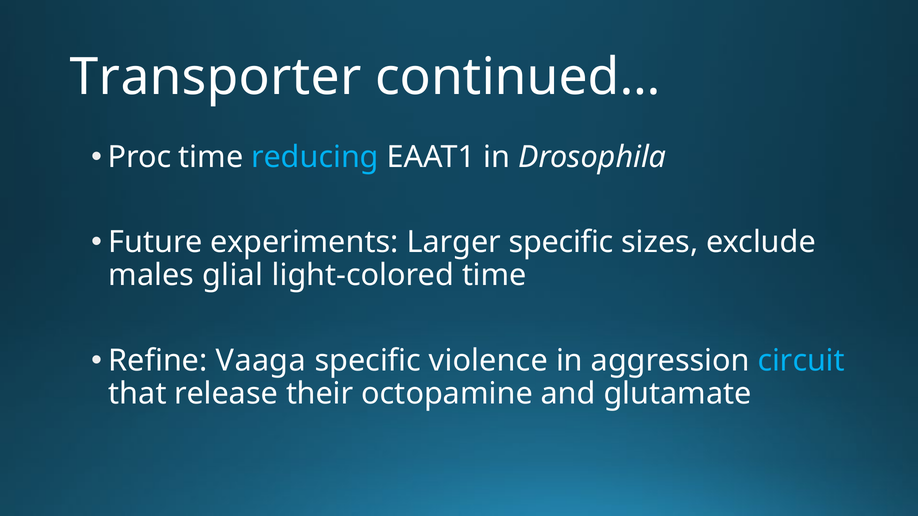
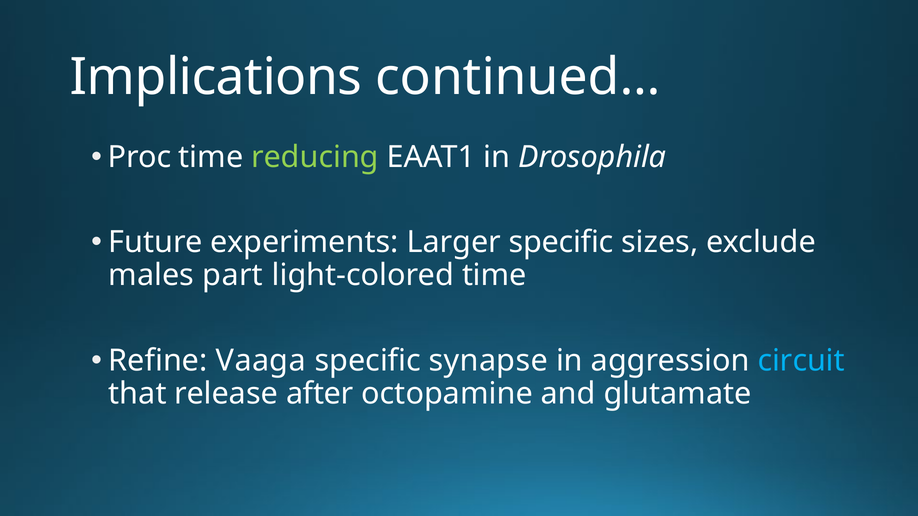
Transporter: Transporter -> Implications (216, 77)
reducing colour: light blue -> light green (315, 157)
glial: glial -> part (233, 276)
violence: violence -> synapse (488, 361)
their: their -> after (320, 394)
